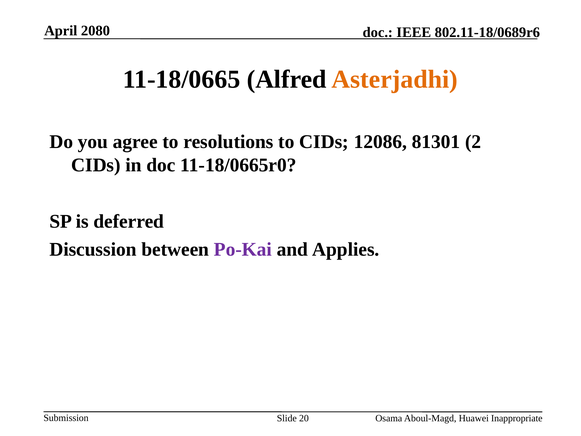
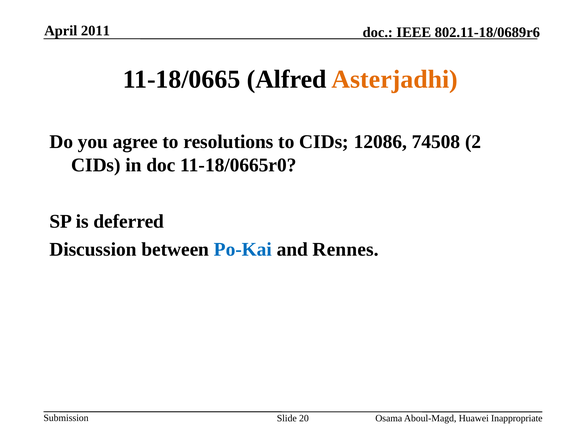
2080: 2080 -> 2011 (95, 31)
81301: 81301 -> 74508 (436, 142)
Po-Kai colour: purple -> blue (243, 249)
Applies: Applies -> Rennes (346, 249)
